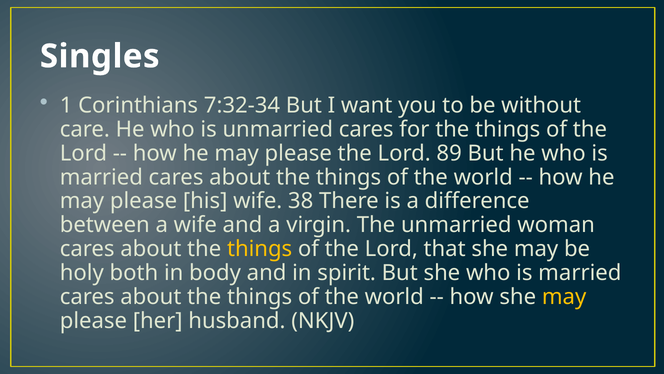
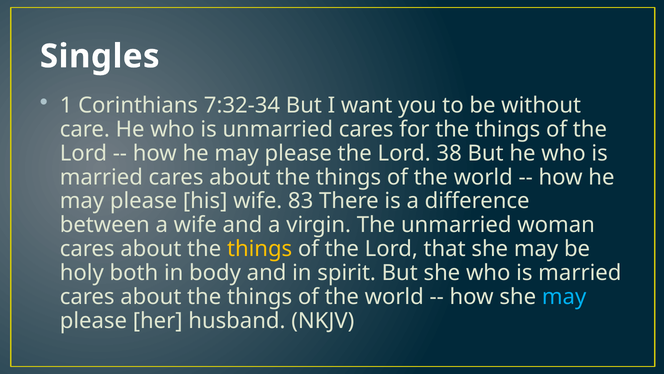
89: 89 -> 38 (449, 153)
38: 38 -> 83 (301, 201)
may colour: yellow -> light blue (564, 296)
